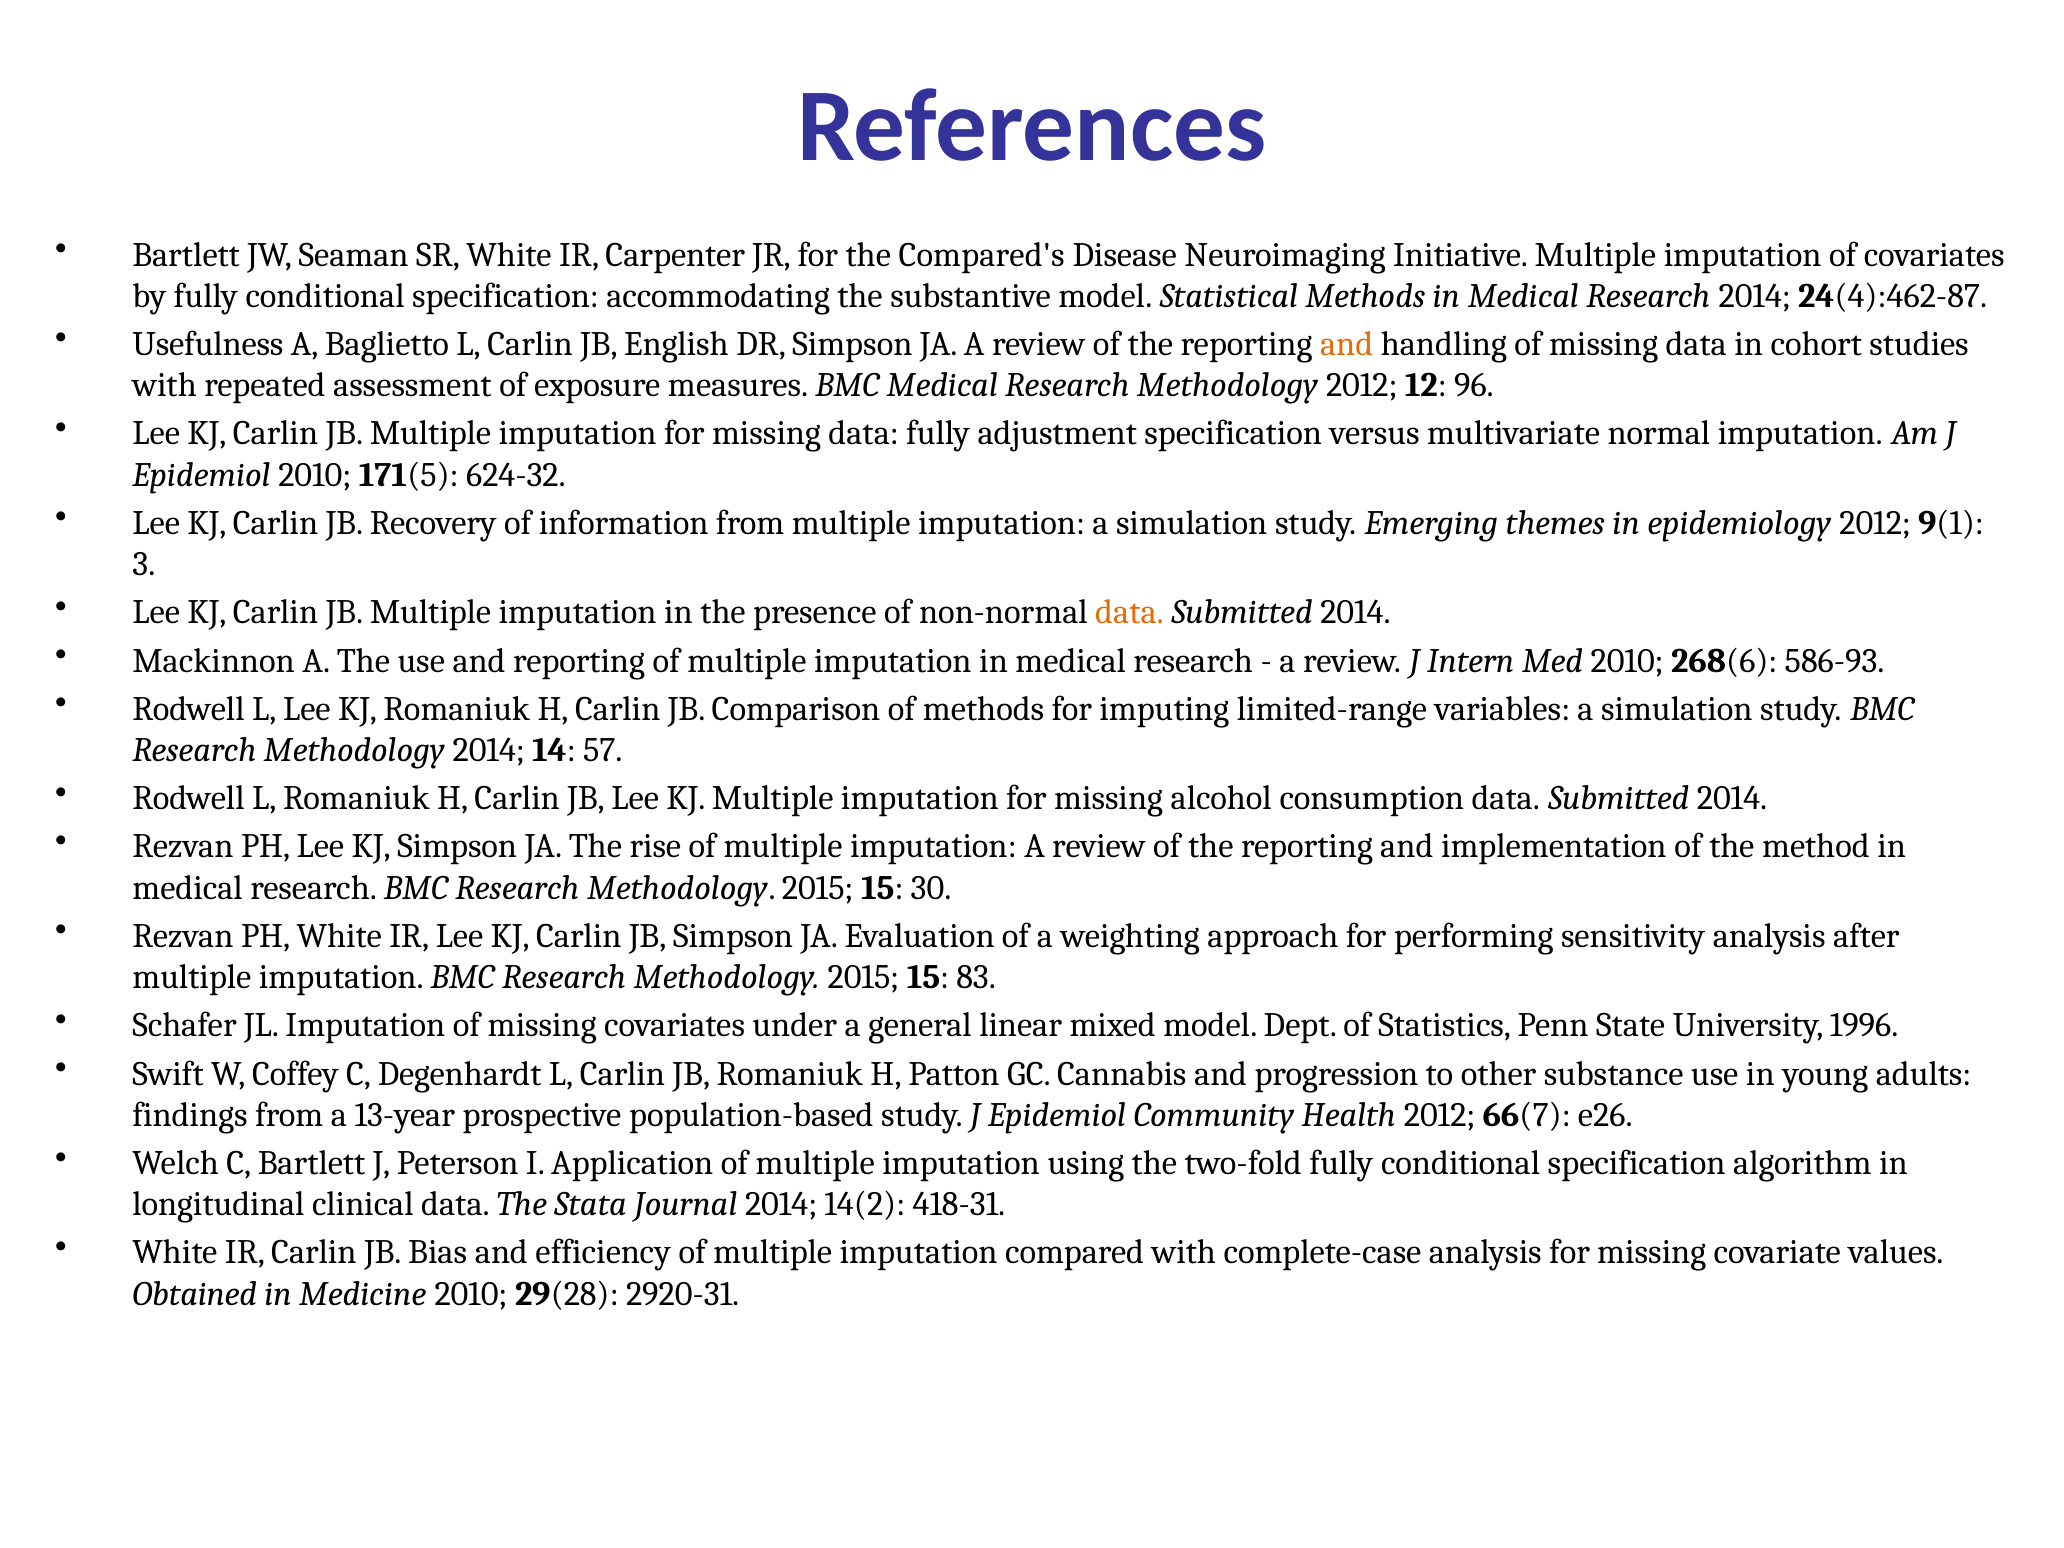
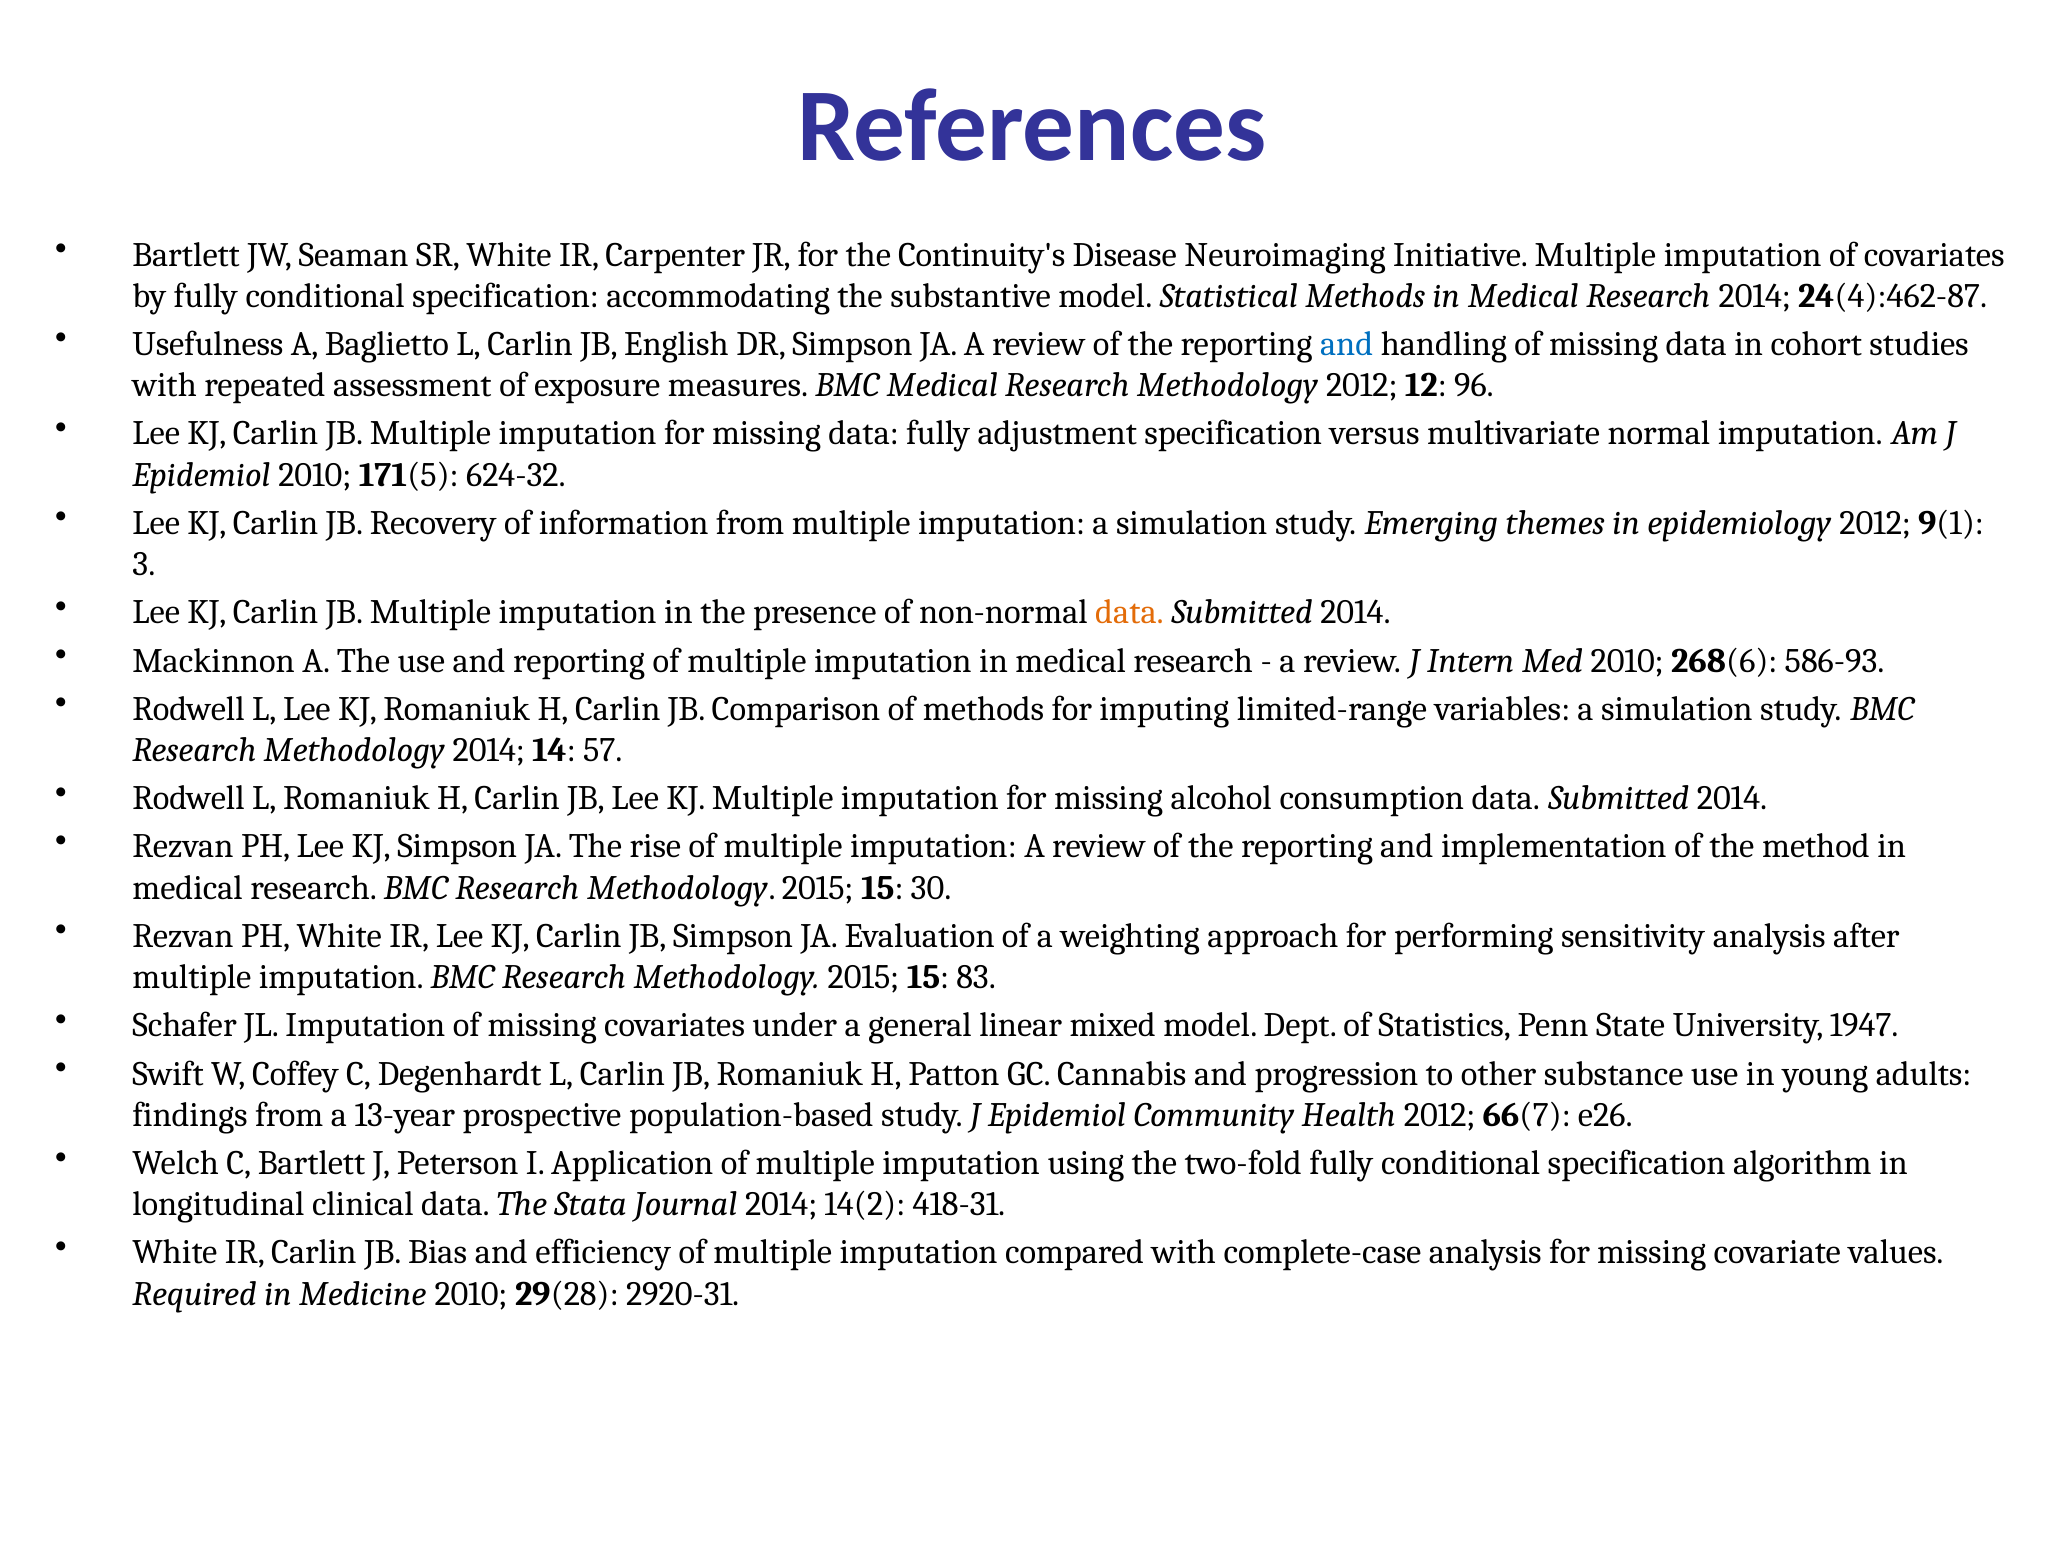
Compared's: Compared's -> Continuity's (982, 255)
and colour: orange -> blue (1347, 344)
1996: 1996 -> 1947 (1864, 1026)
Obtained: Obtained -> Required (195, 1294)
